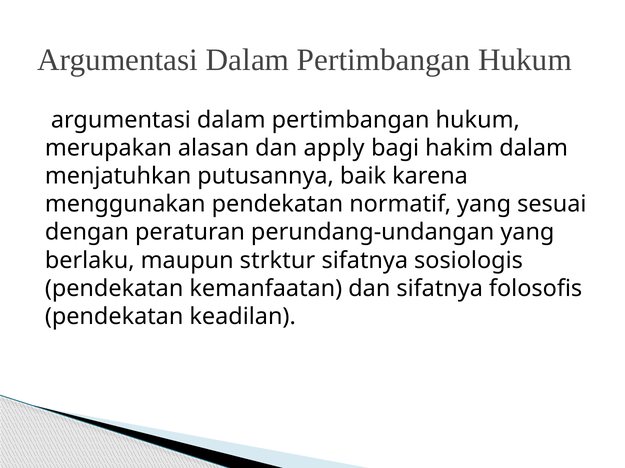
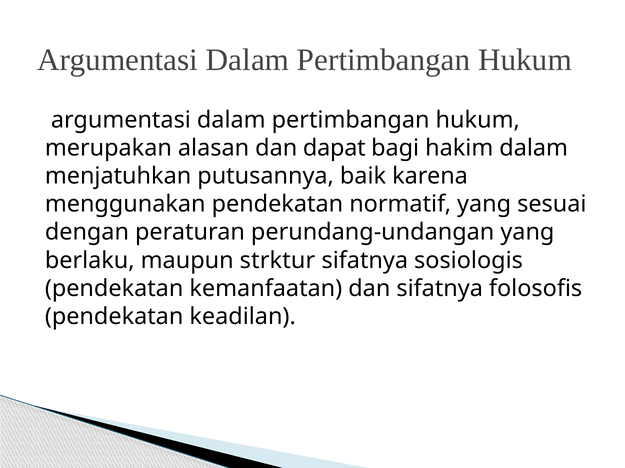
apply: apply -> dapat (334, 148)
